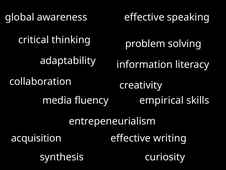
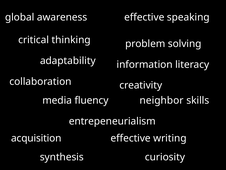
empirical: empirical -> neighbor (162, 100)
